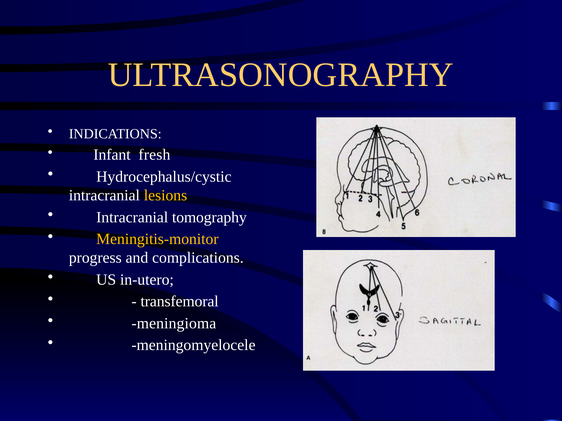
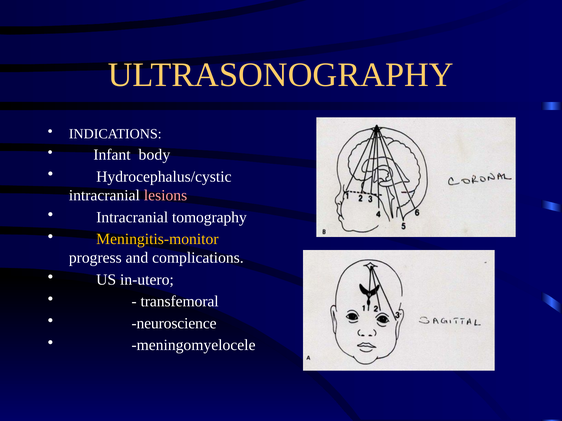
fresh: fresh -> body (154, 155)
lesions colour: yellow -> pink (166, 196)
meningioma: meningioma -> neuroscience (174, 324)
